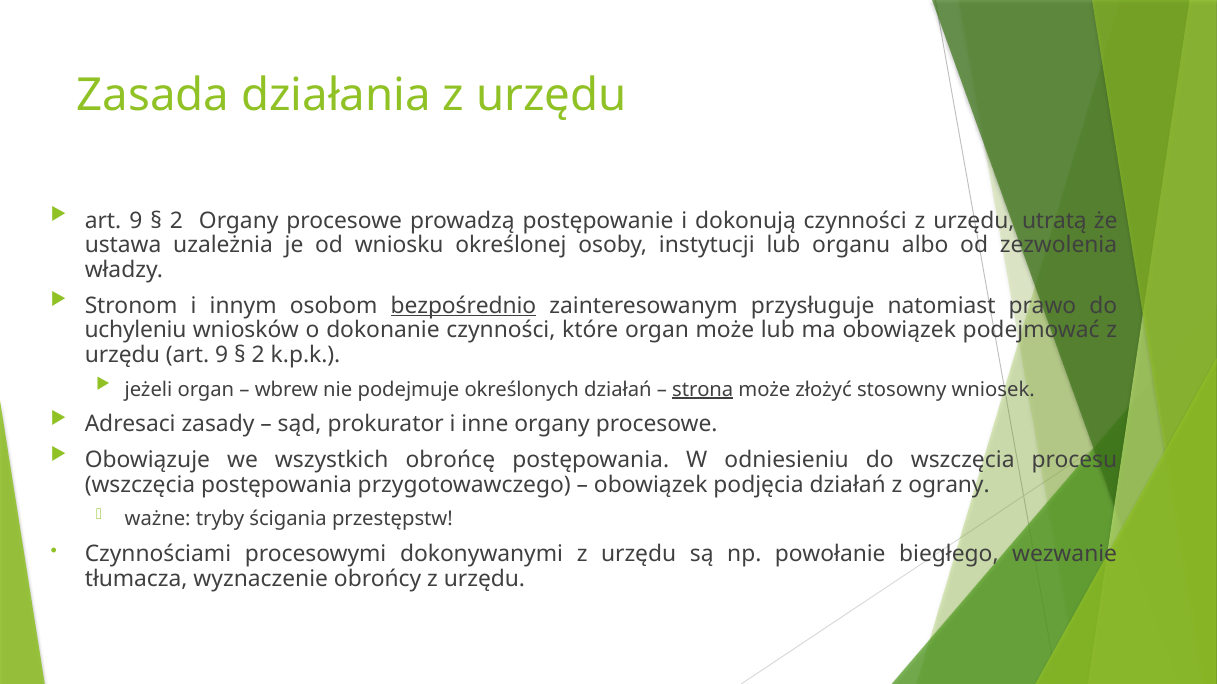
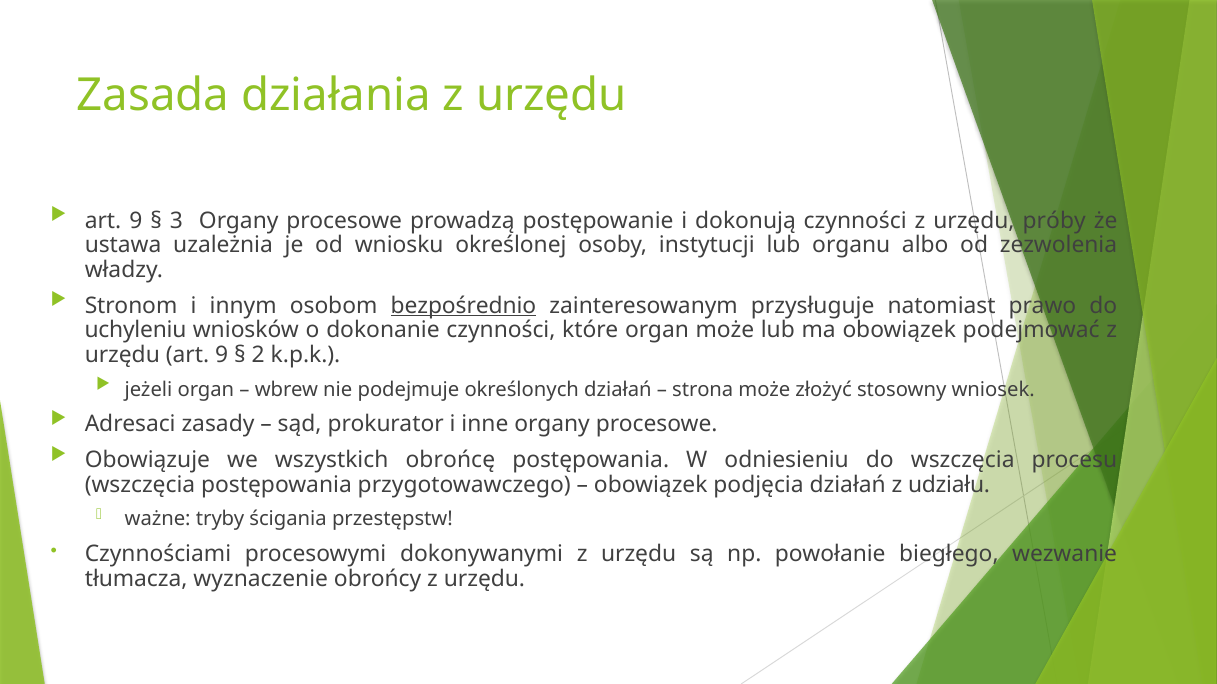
2: 2 -> 3 (176, 221)
utratą: utratą -> próby (1054, 221)
strona underline: present -> none (703, 390)
ograny: ograny -> udziału (949, 485)
